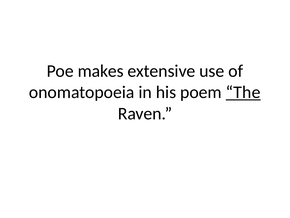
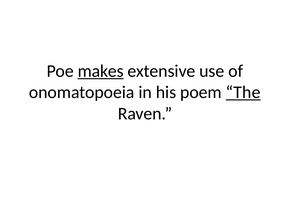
makes underline: none -> present (101, 71)
